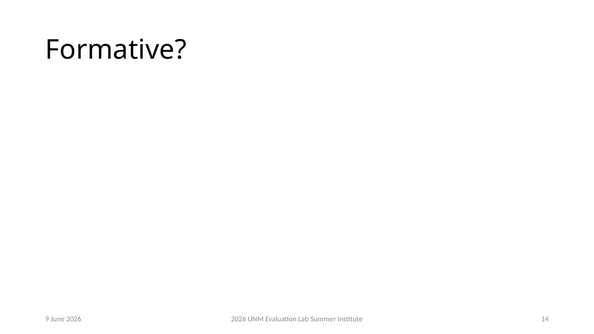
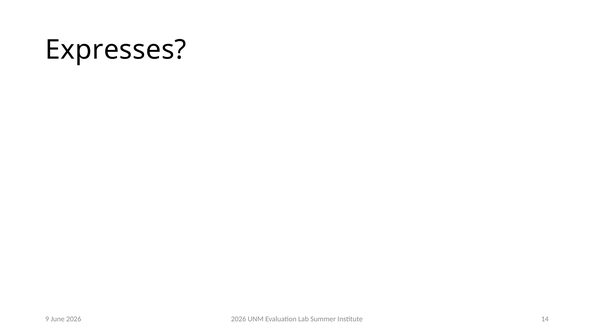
Formative: Formative -> Expresses (116, 50)
